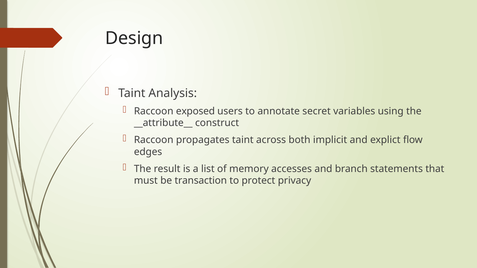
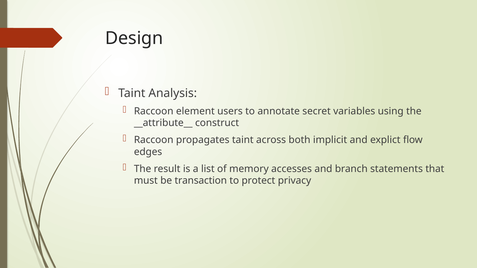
exposed: exposed -> element (195, 111)
